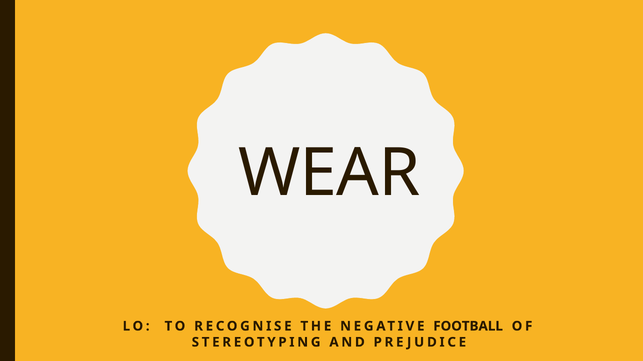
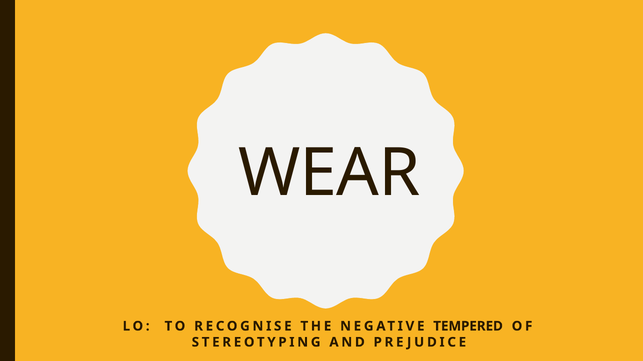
FOOTBALL: FOOTBALL -> TEMPERED (468, 327)
